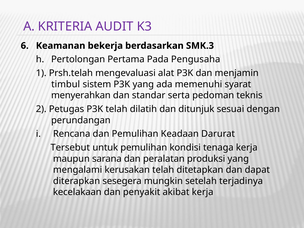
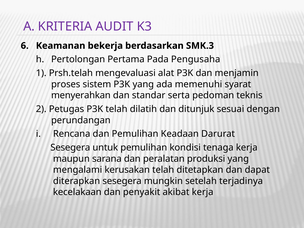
timbul: timbul -> proses (66, 84)
Tersebut: Tersebut -> Sesegera (70, 148)
